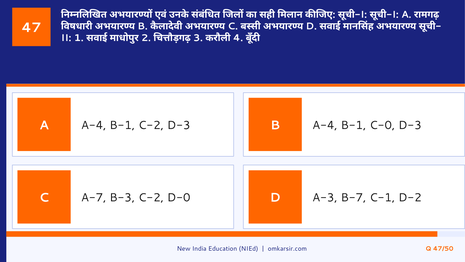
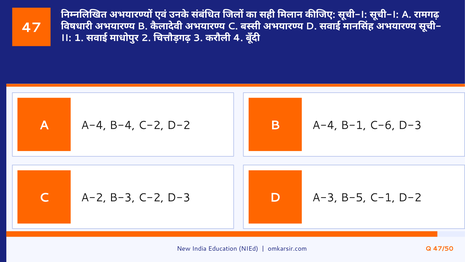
A A-4 B-1: B-1 -> B-4 (122, 125)
C-2 D-3: D-3 -> D-2 (179, 125)
C-0: C-0 -> C-6 (382, 125)
A-7: A-7 -> A-2 (94, 197)
C-2 D-0: D-0 -> D-3 (179, 197)
B-7: B-7 -> B-5 (353, 197)
